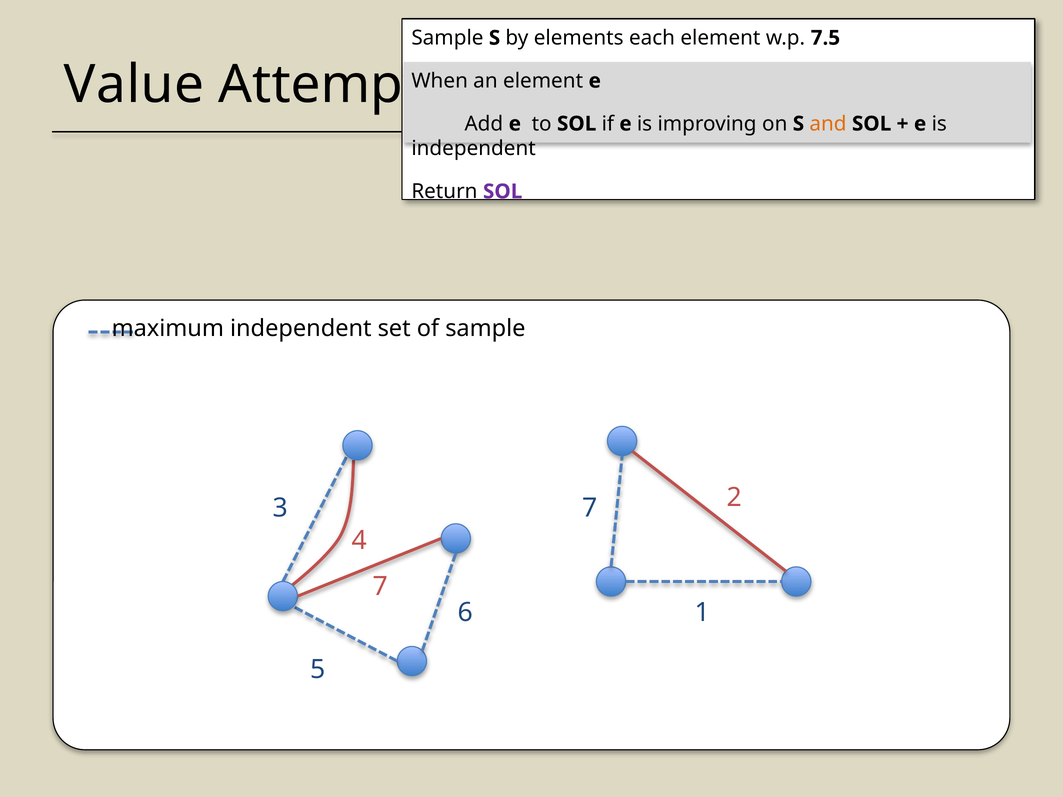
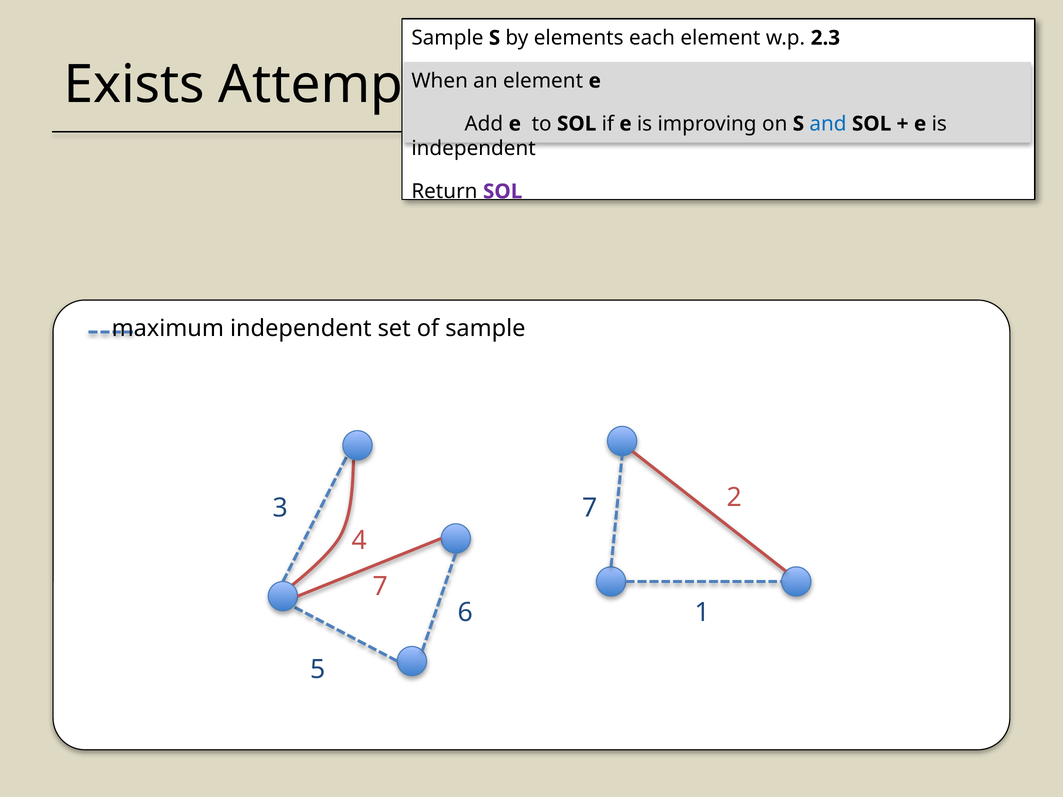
7.5: 7.5 -> 2.3 (825, 38)
Value: Value -> Exists (134, 85)
and colour: orange -> blue (828, 124)
